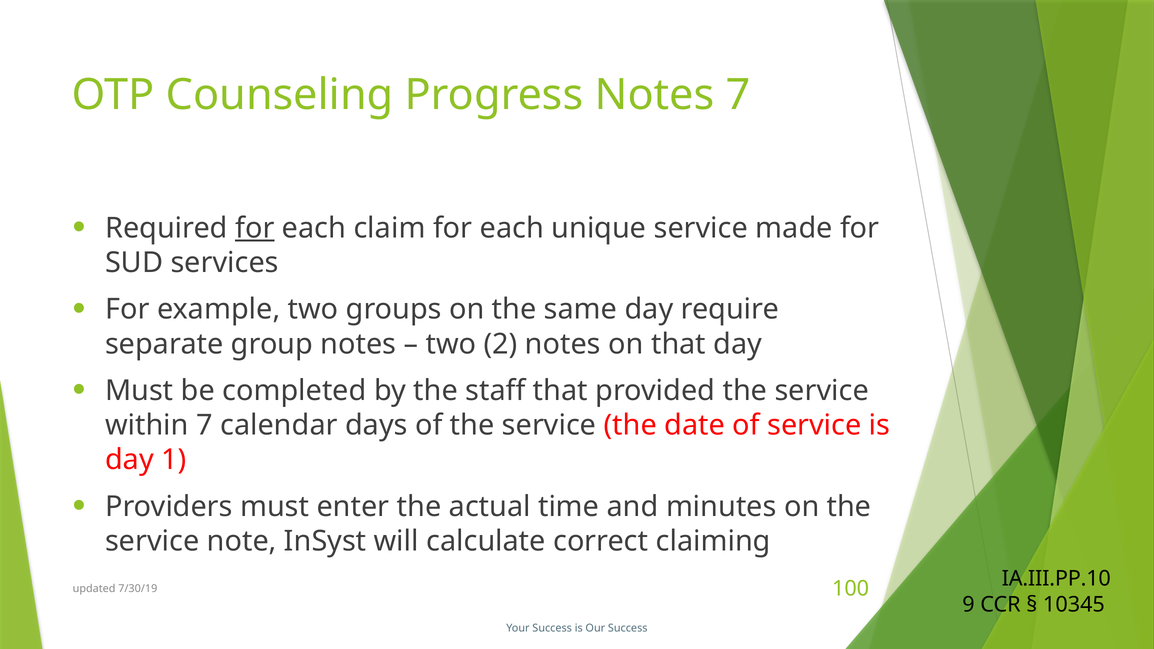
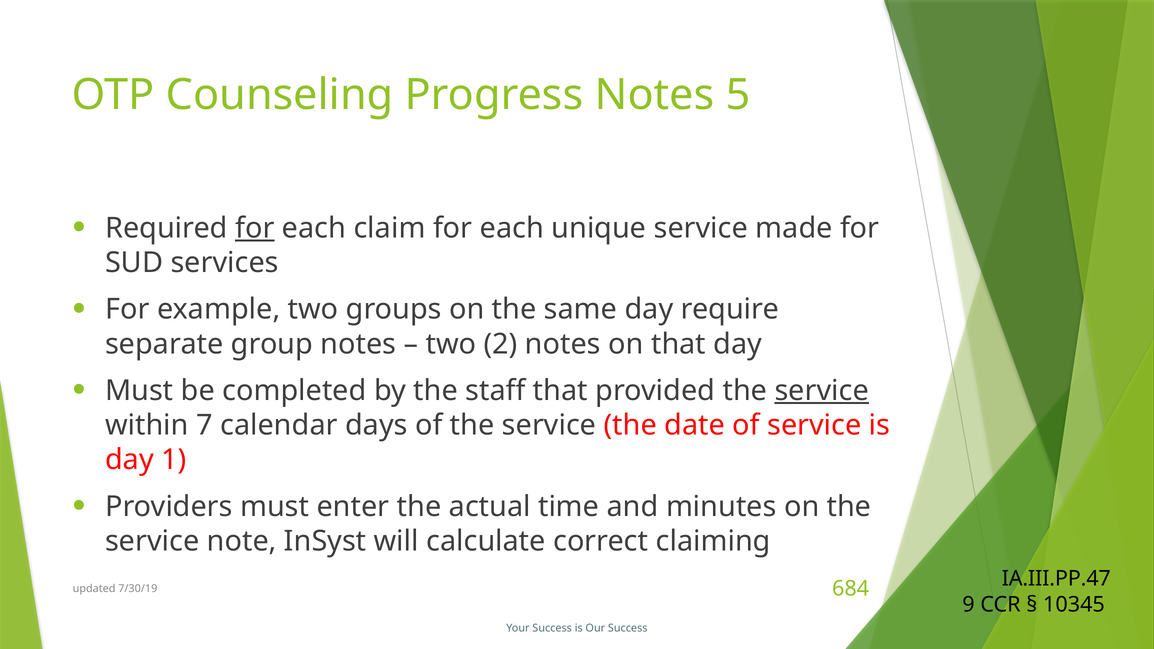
Notes 7: 7 -> 5 (738, 95)
service underline: none -> present (822, 391)
IA.III.PP.10: IA.III.PP.10 -> IA.III.PP.47 (1056, 579)
100: 100 -> 684 (851, 589)
